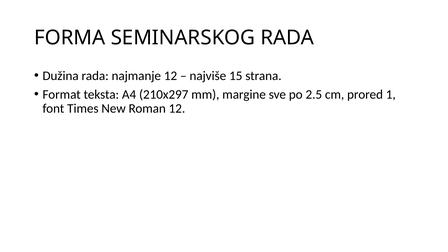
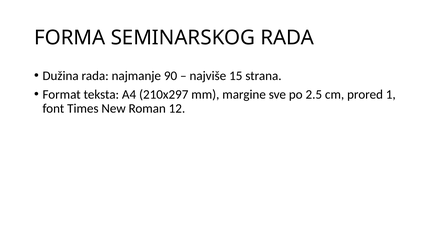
najmanje 12: 12 -> 90 (171, 76)
